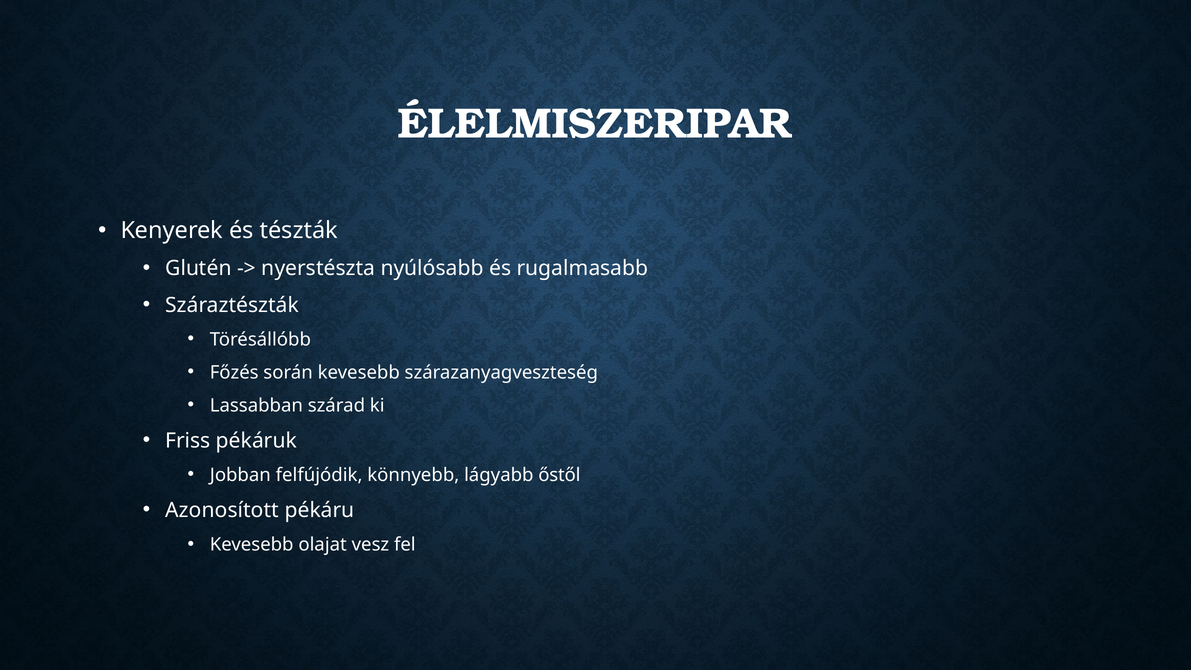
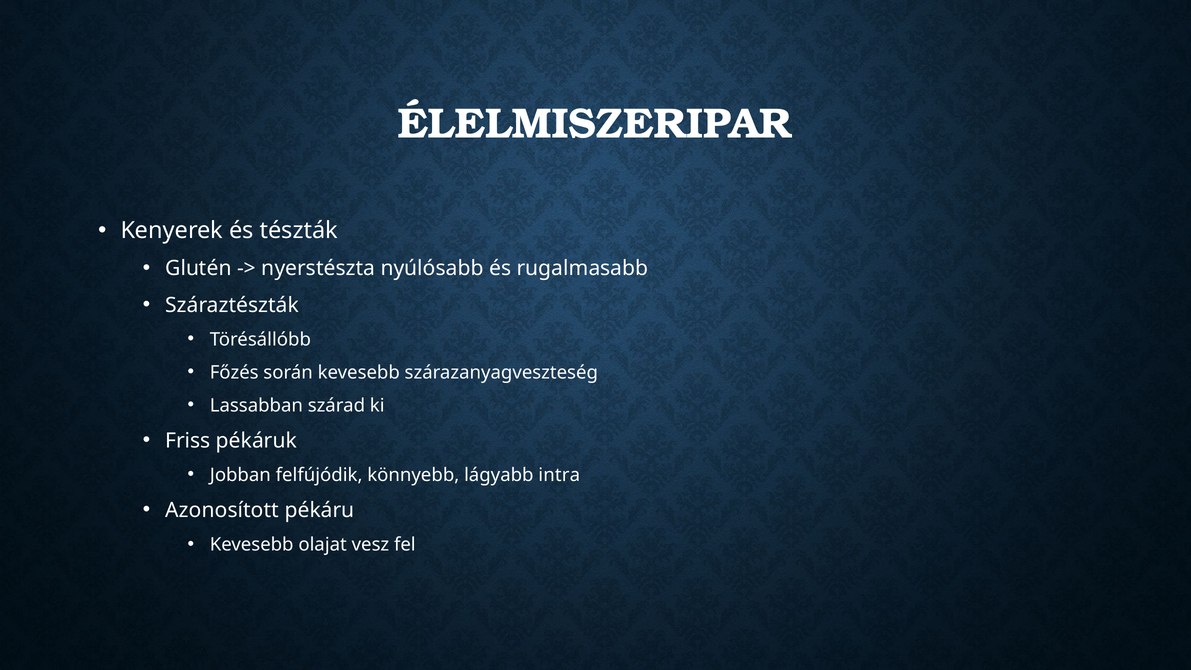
őstől: őstől -> intra (559, 475)
